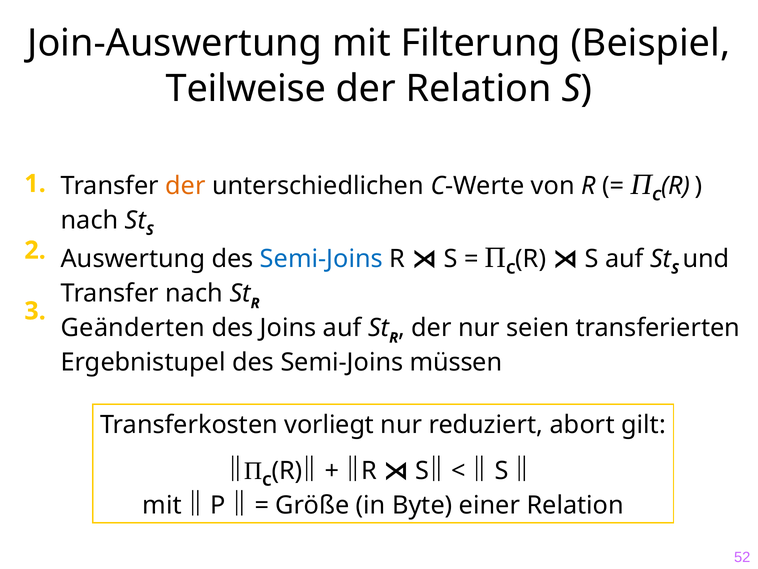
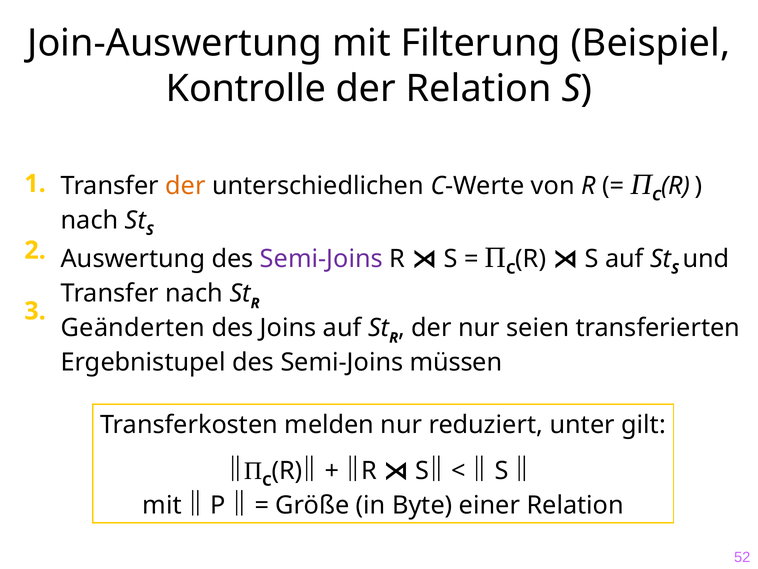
Teilweise: Teilweise -> Kontrolle (246, 89)
Semi-Joins colour: blue -> purple (321, 259)
vorliegt: vorliegt -> melden (329, 424)
abort: abort -> unter (582, 424)
